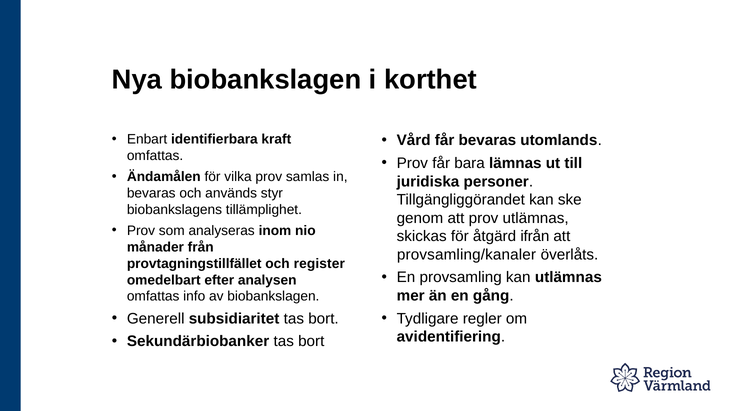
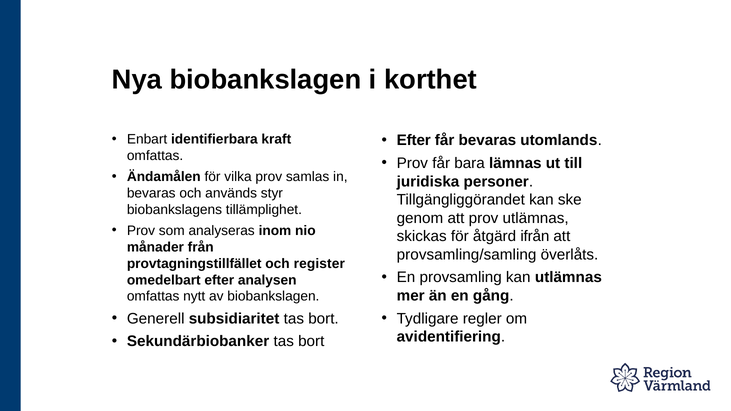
Vård: Vård -> Efter (414, 140)
provsamling/kanaler: provsamling/kanaler -> provsamling/samling (467, 255)
info: info -> nytt (194, 297)
